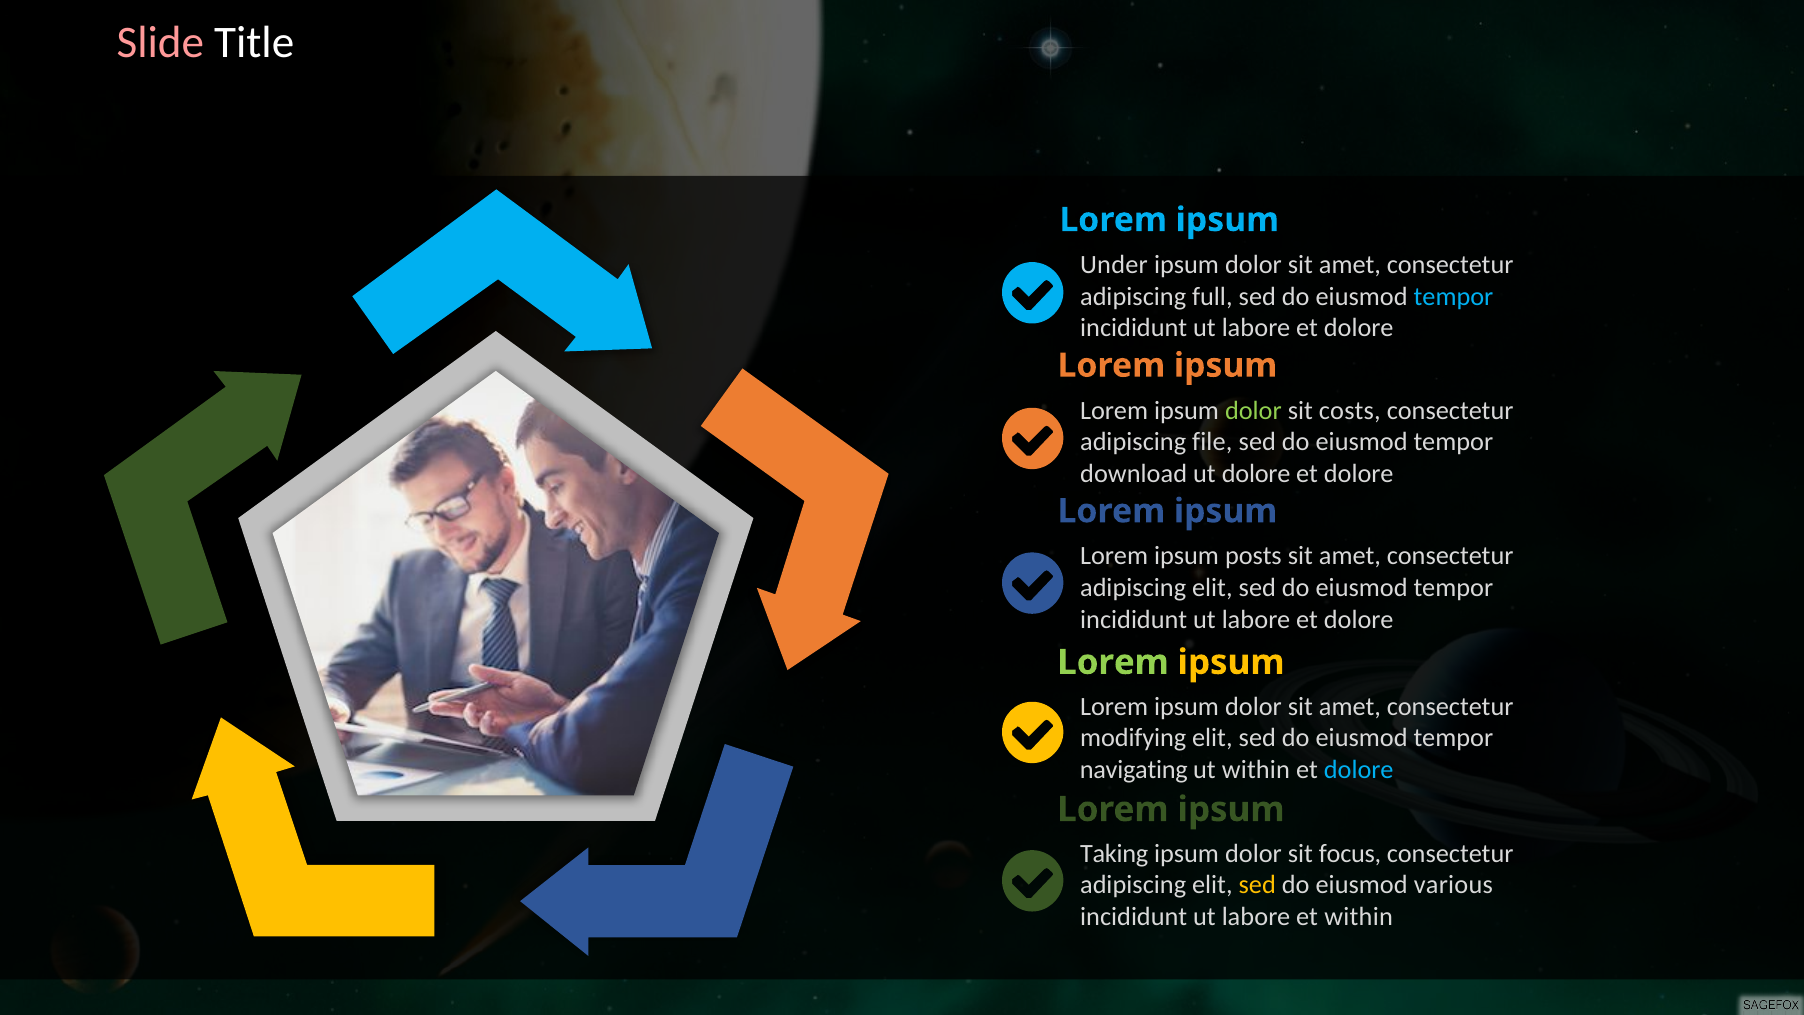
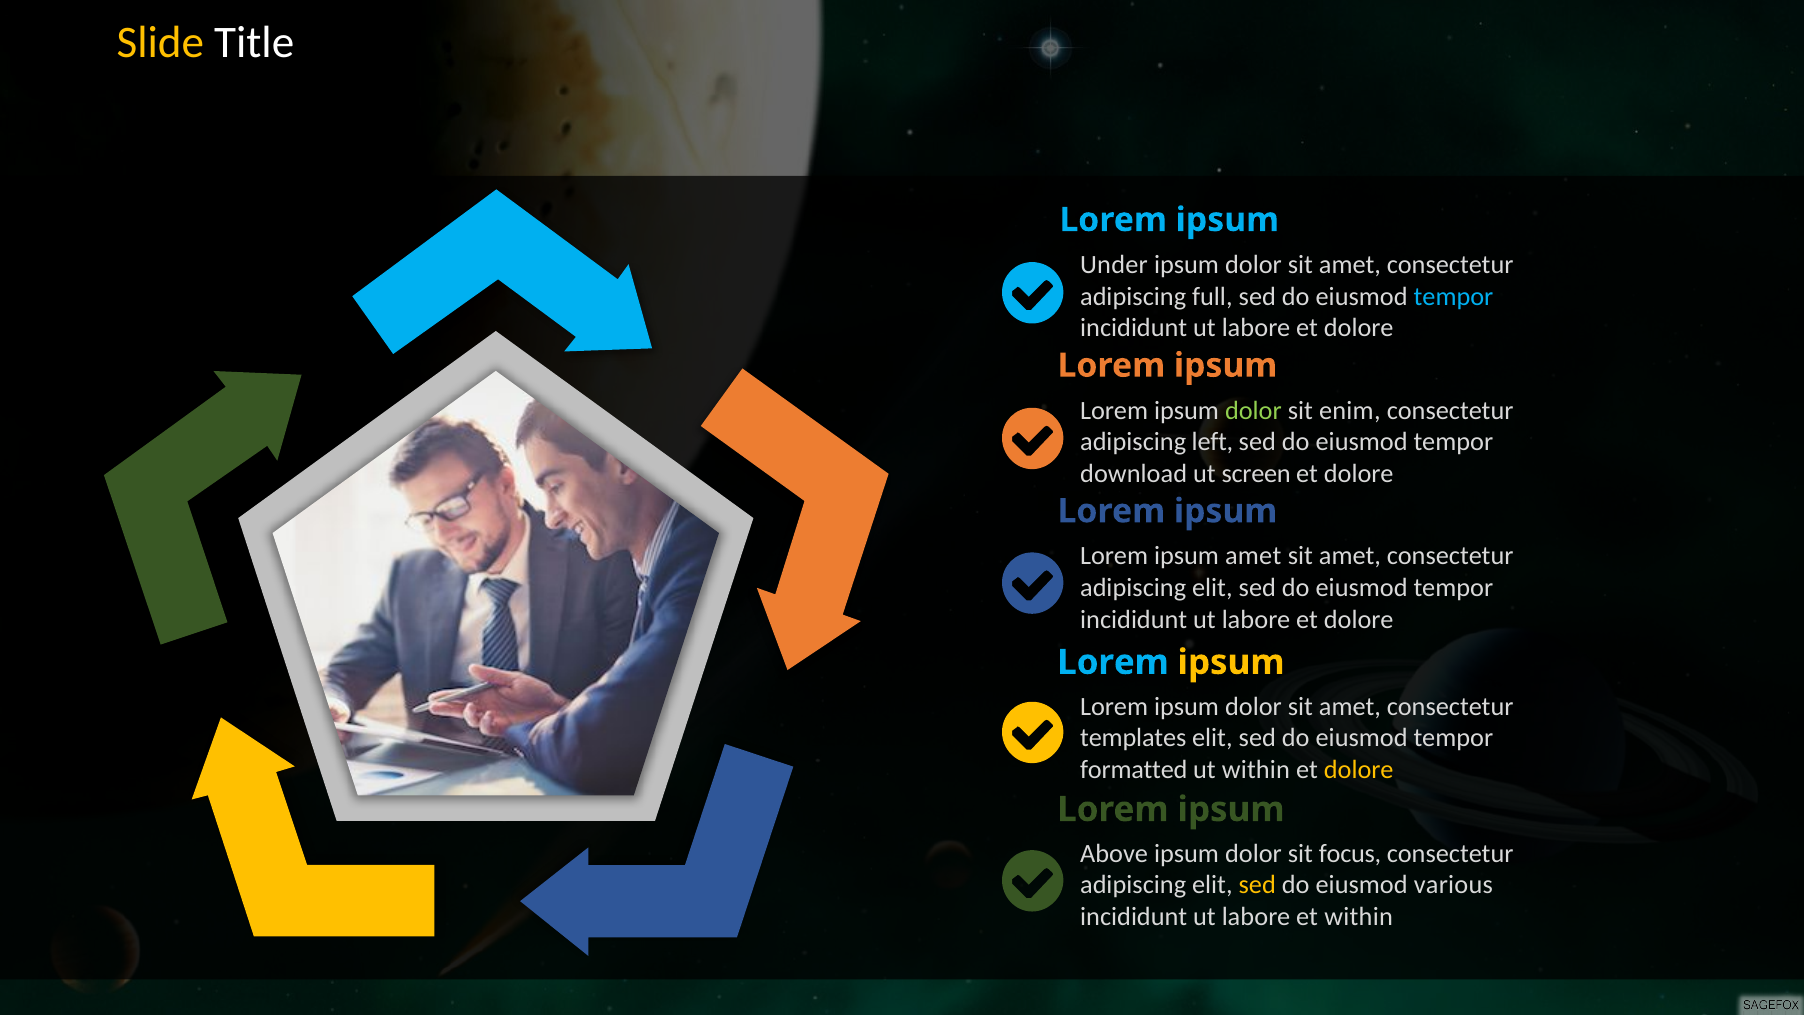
Slide colour: pink -> yellow (160, 43)
costs: costs -> enim (1350, 410)
file: file -> left (1212, 442)
ut dolore: dolore -> screen (1256, 474)
ipsum posts: posts -> amet (1253, 556)
Lorem colour: light green -> light blue (1113, 662)
modifying: modifying -> templates (1133, 738)
navigating: navigating -> formatted (1134, 770)
dolore colour: light blue -> yellow (1359, 770)
Taking: Taking -> Above (1114, 853)
